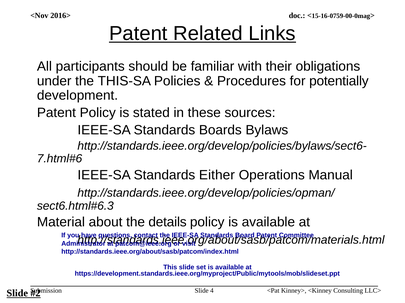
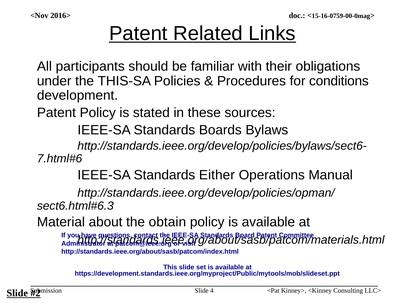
potentially: potentially -> conditions (339, 81)
details: details -> obtain (167, 223)
